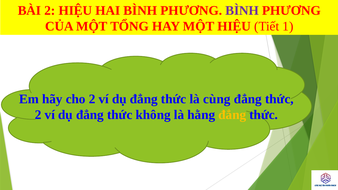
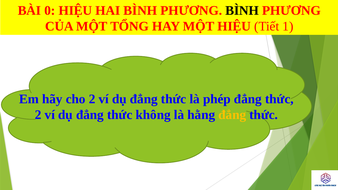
BÀI 2: 2 -> 0 (50, 10)
BÌNH colour: purple -> black (242, 10)
cùng: cùng -> phép (217, 99)
